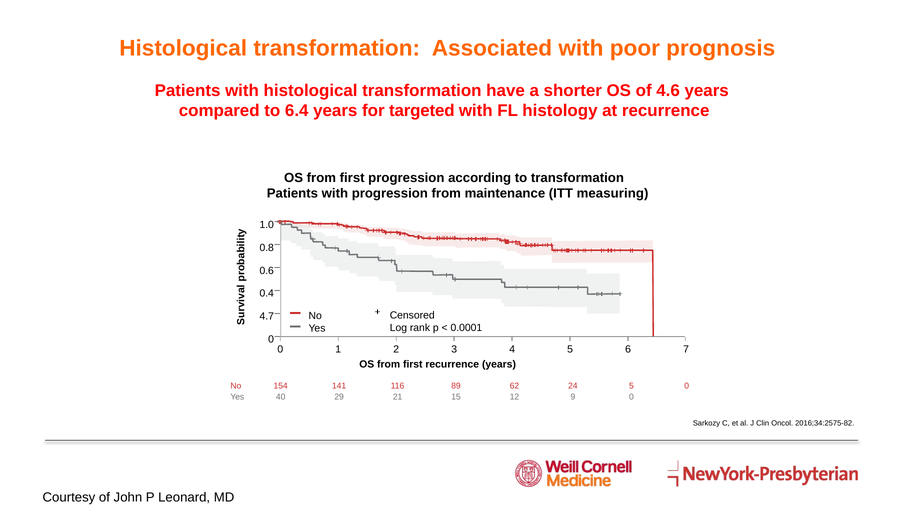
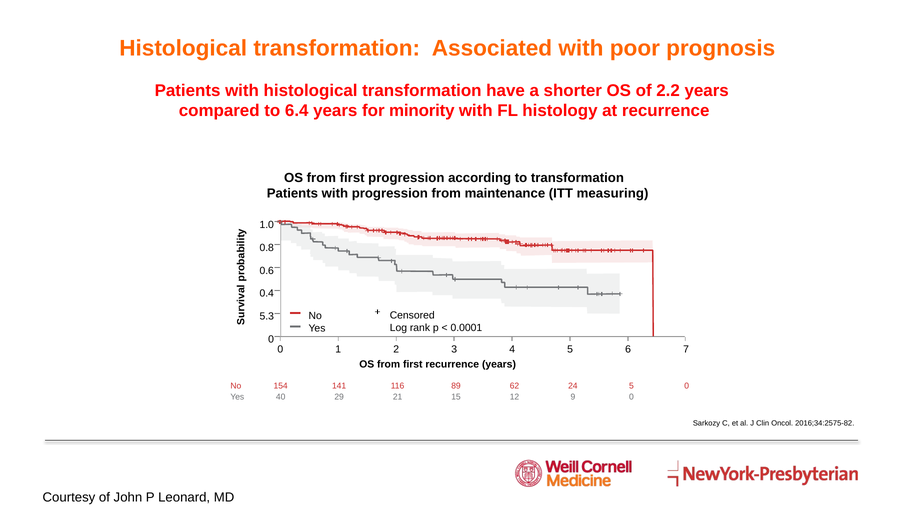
4.6: 4.6 -> 2.2 (668, 91)
targeted: targeted -> minority (422, 111)
4.7: 4.7 -> 5.3 (267, 316)
